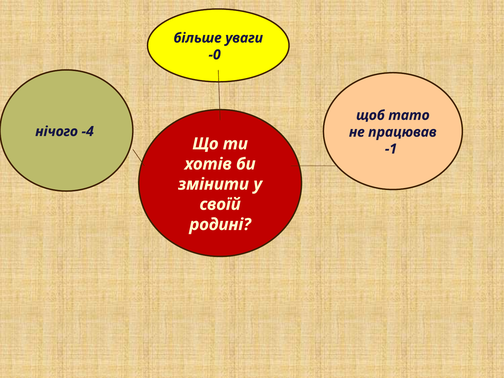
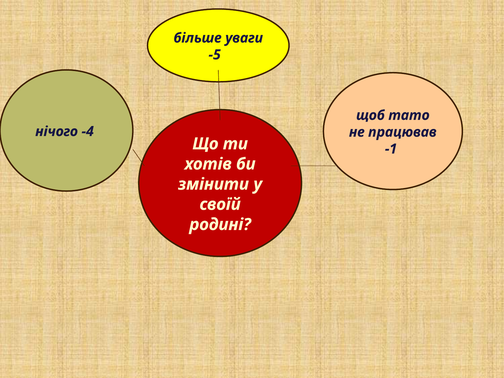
-0: -0 -> -5 (215, 55)
